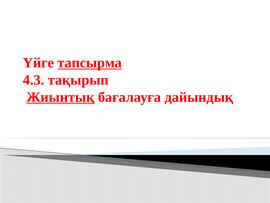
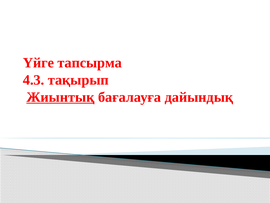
тапсырма underline: present -> none (90, 63)
